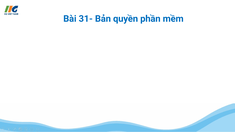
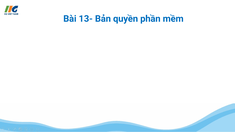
31-: 31- -> 13- (86, 19)
